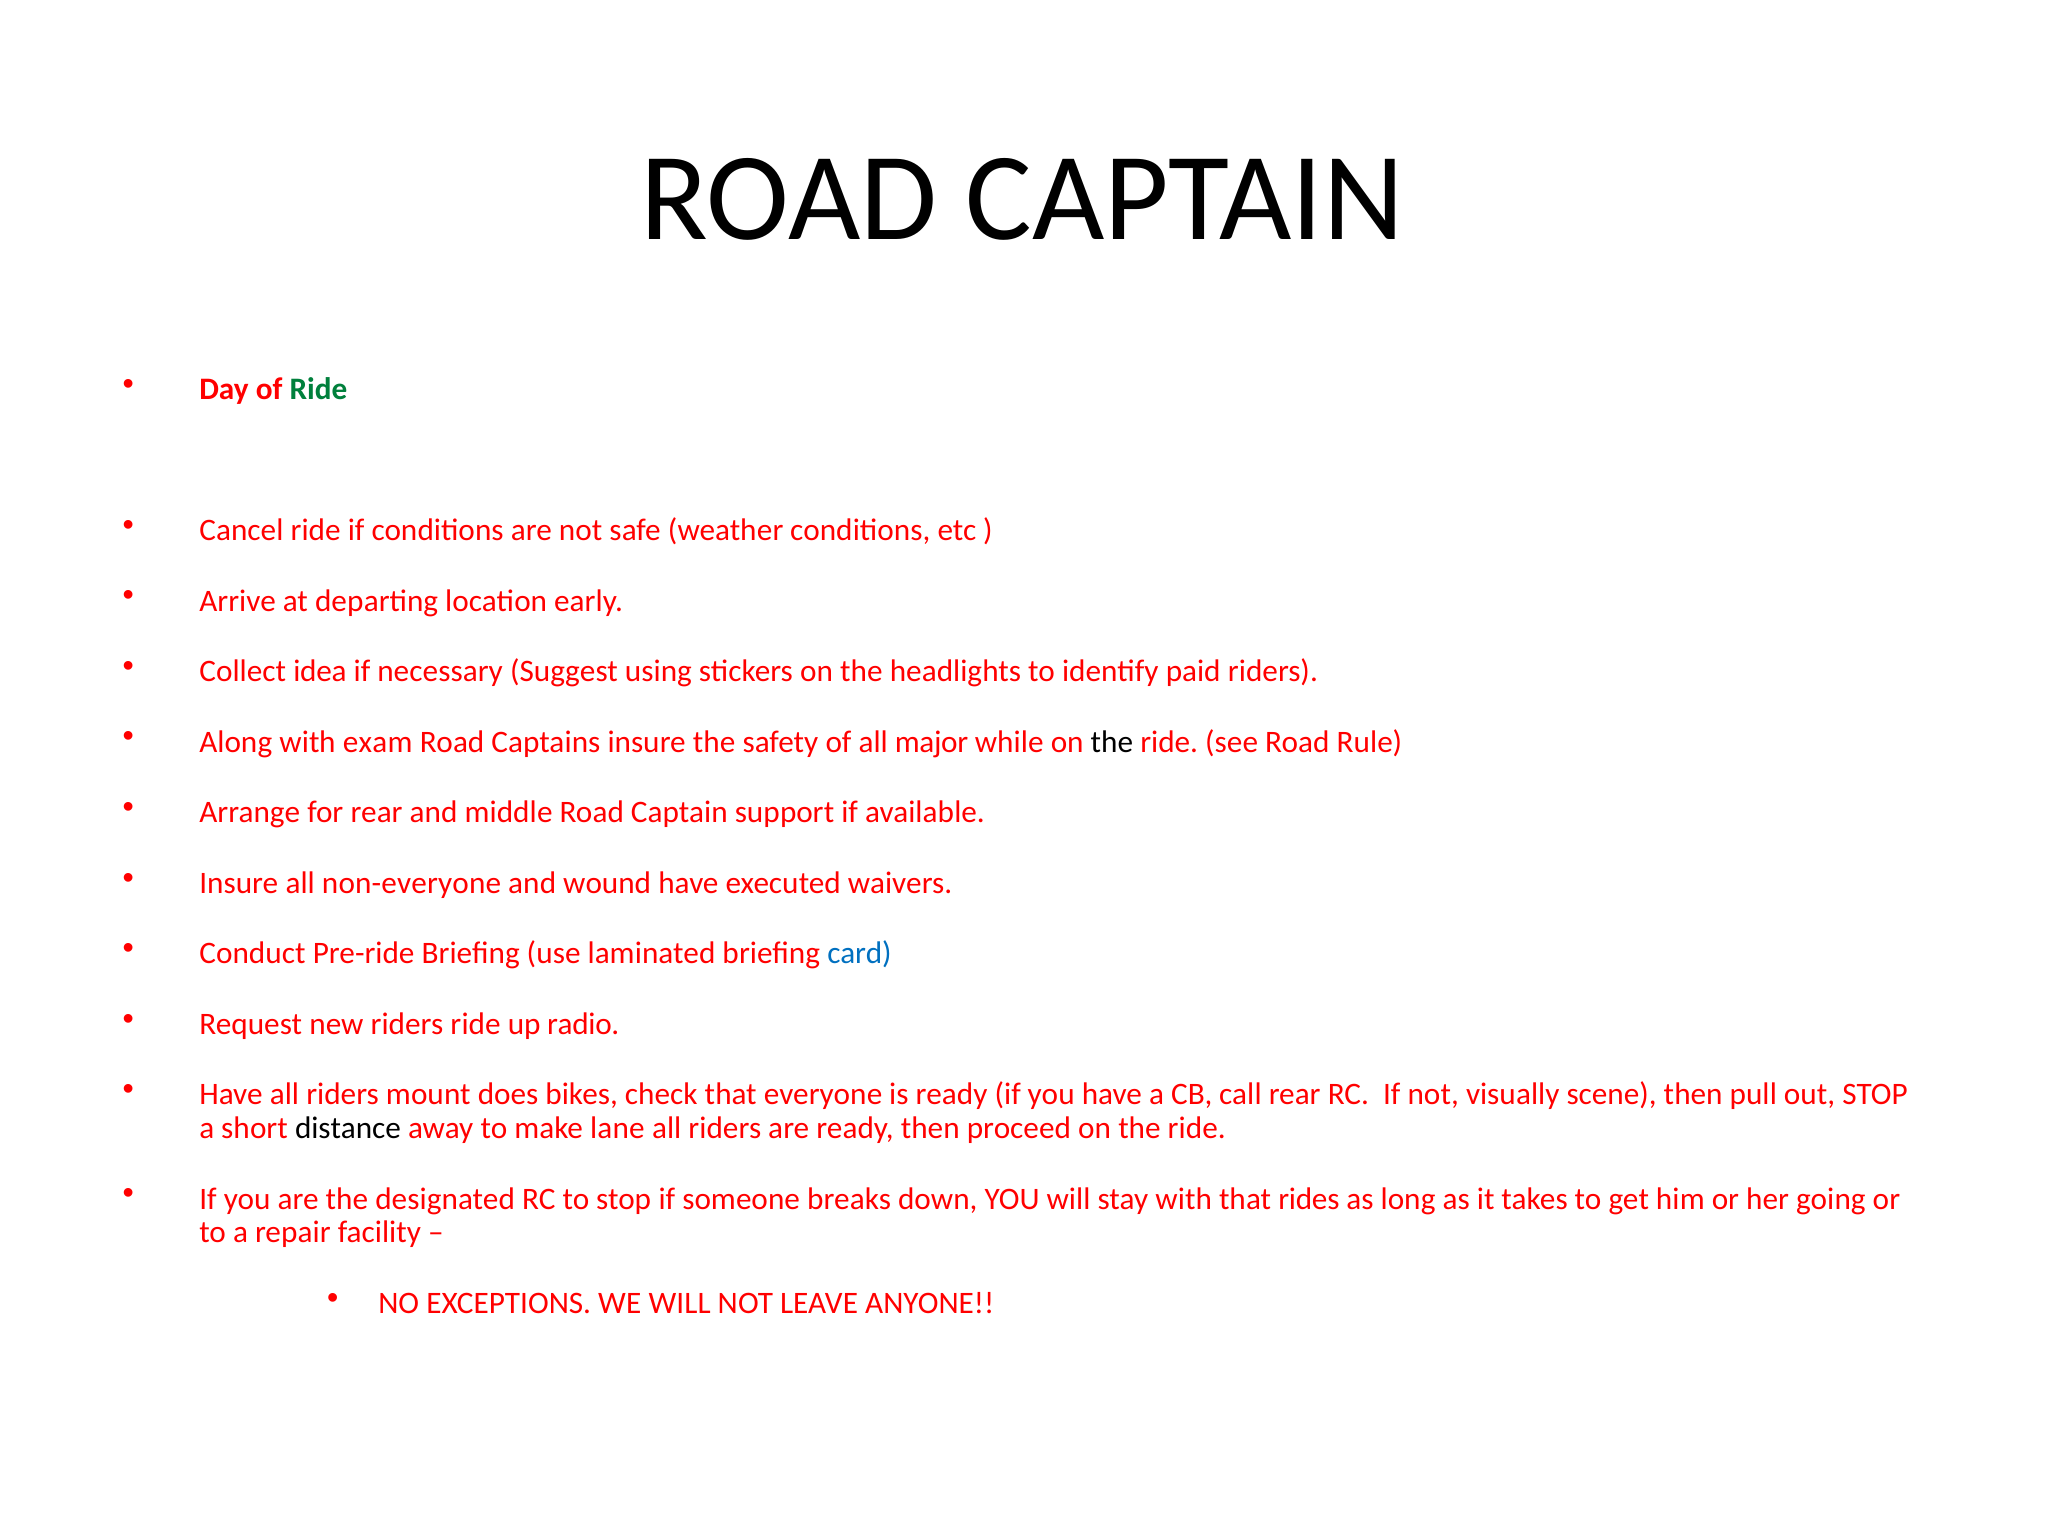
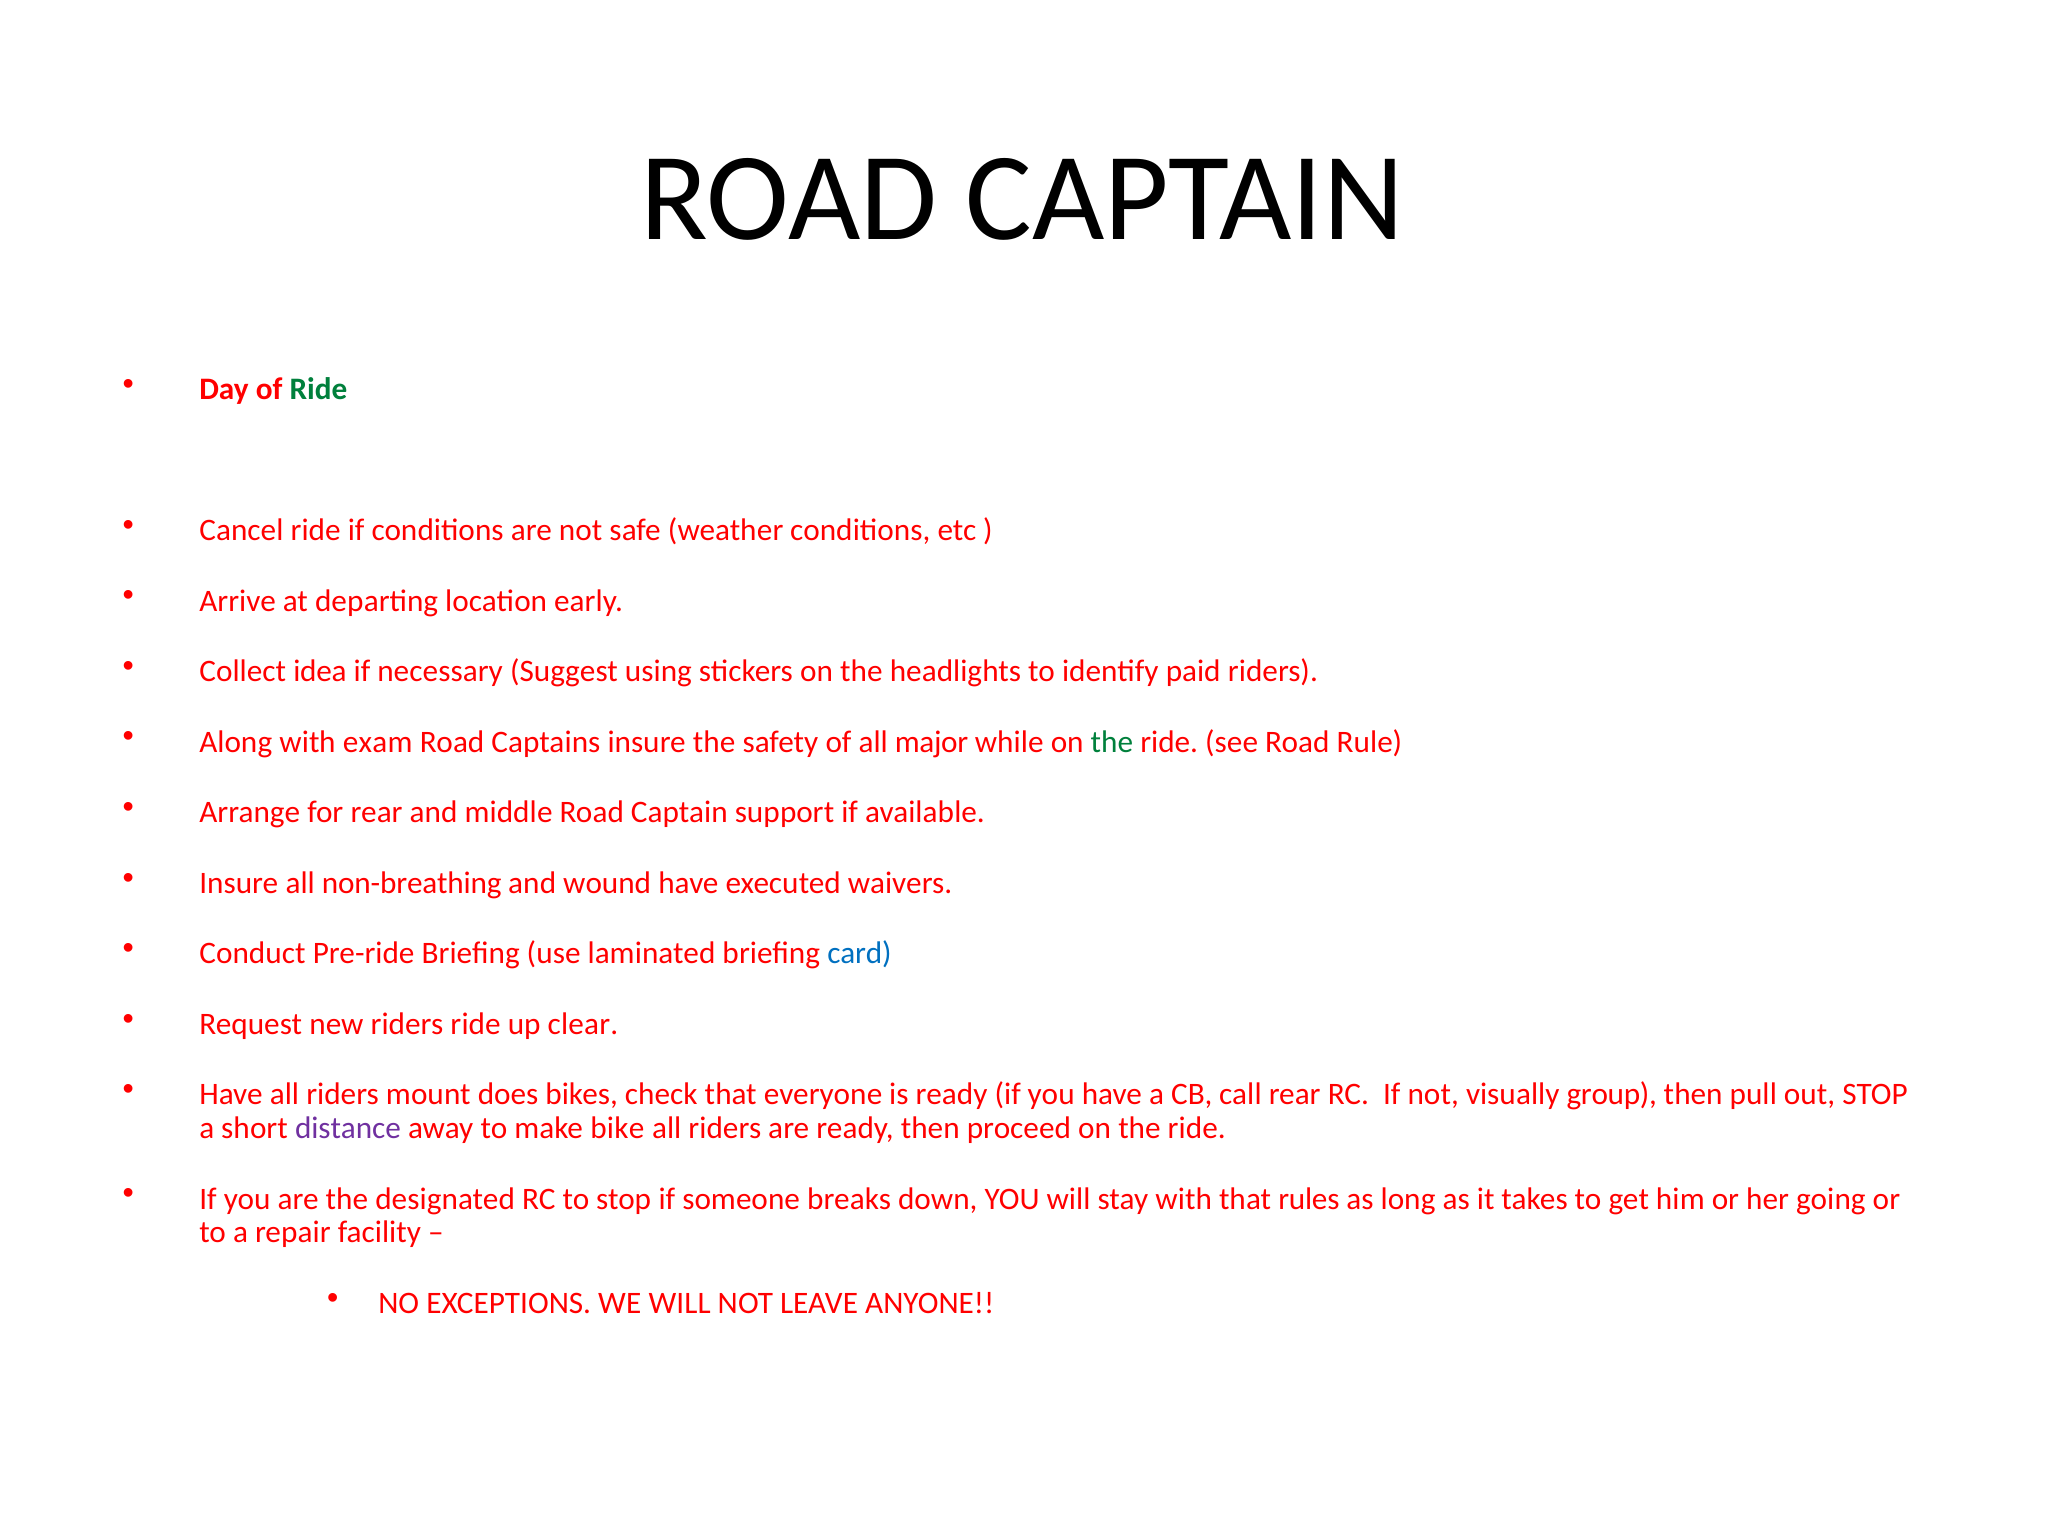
the colour: black -> green (1112, 742)
non-everyone: non-everyone -> non-breathing (412, 883)
radio: radio -> clear (583, 1024)
scene: scene -> group (1612, 1094)
distance colour: black -> purple (348, 1128)
lane: lane -> bike (617, 1128)
rides: rides -> rules (1309, 1199)
